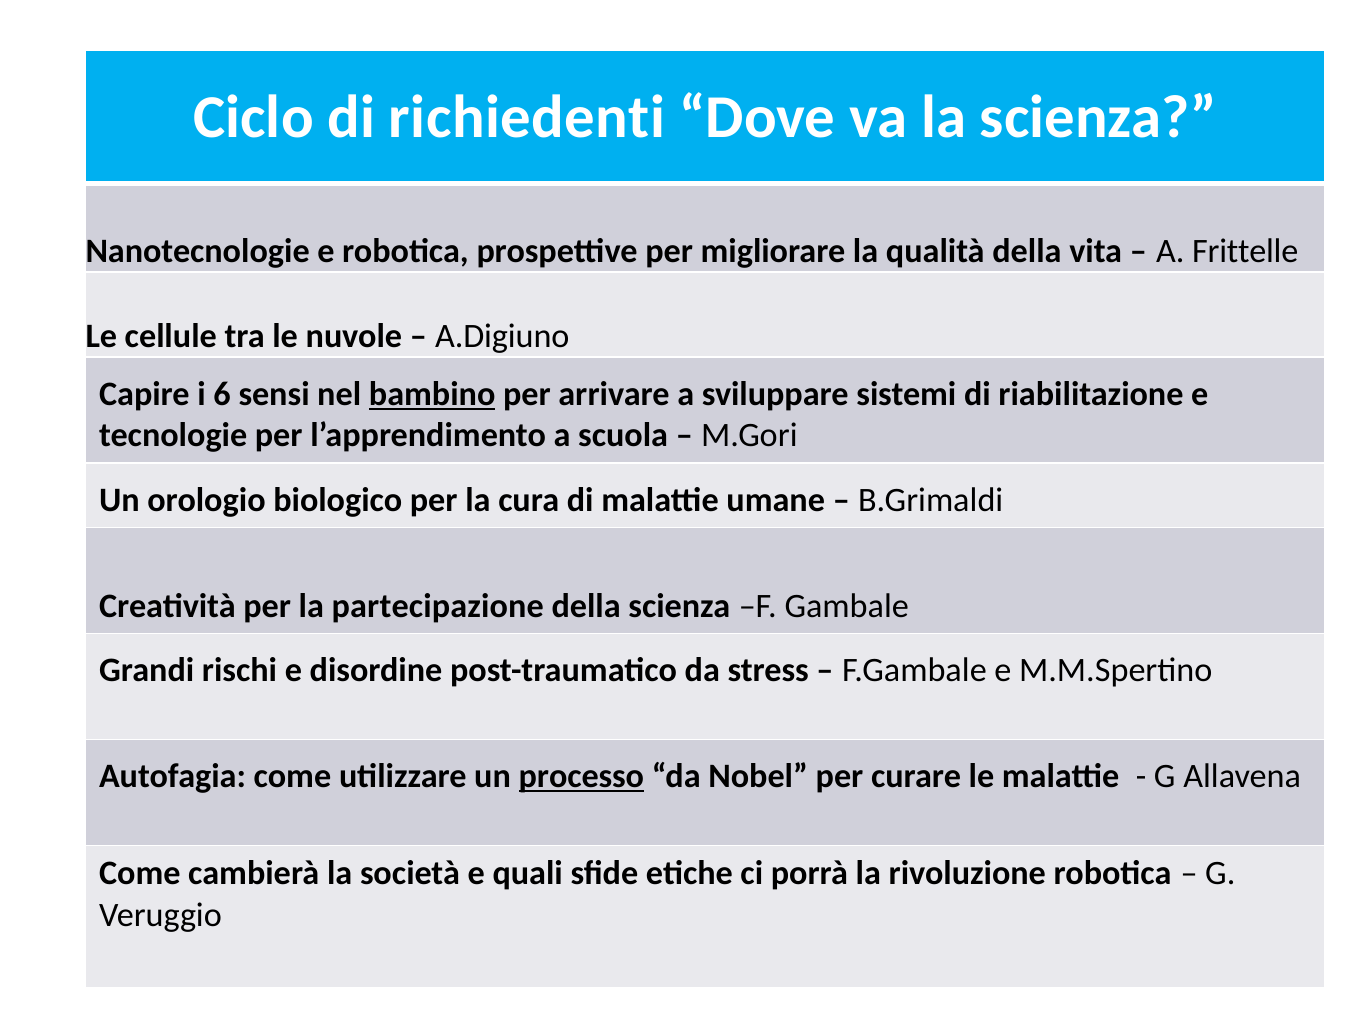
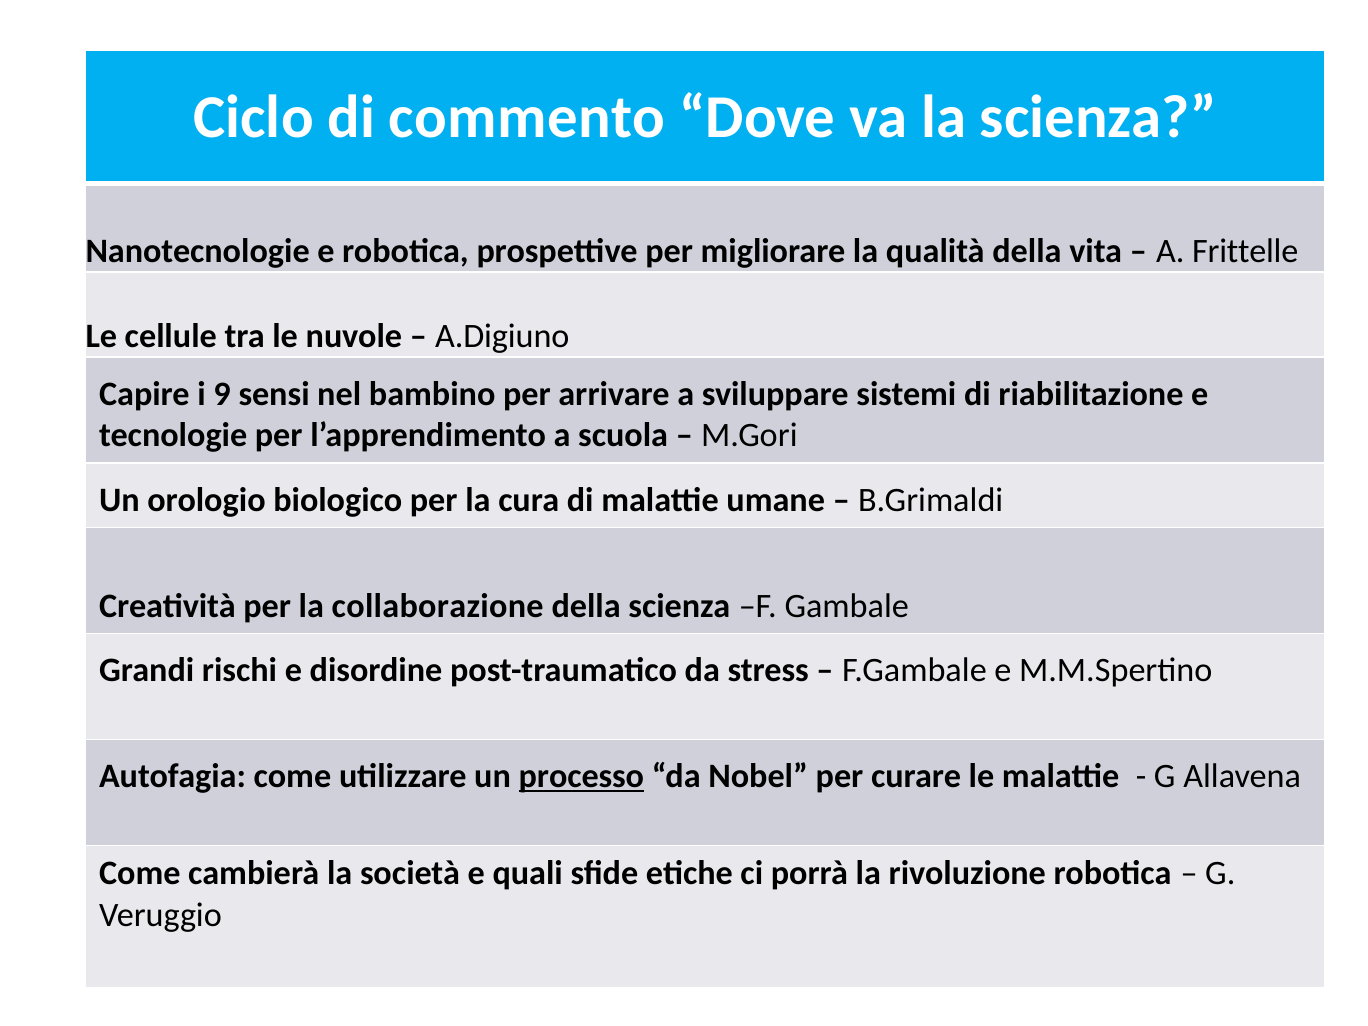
richiedenti: richiedenti -> commento (527, 117)
6: 6 -> 9 (222, 394)
bambino underline: present -> none (432, 394)
partecipazione: partecipazione -> collaborazione (438, 606)
